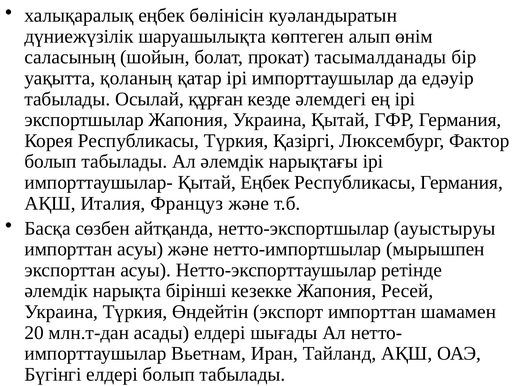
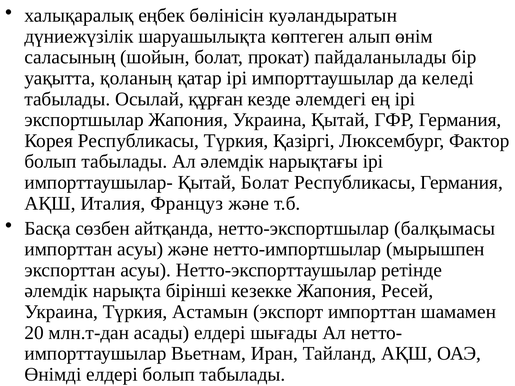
тасымалданады: тасымалданады -> пайдаланылады (381, 57)
едәуiр: едәуiр -> келеді (448, 78)
Қытай Еңбек: Еңбек -> Болат (265, 183)
ауыстыруы: ауыстыруы -> балқымасы (445, 228)
Өндейтін: Өндейтін -> Астамын (210, 312)
Бүгiнгі: Бүгiнгі -> Өнiмдi (53, 375)
